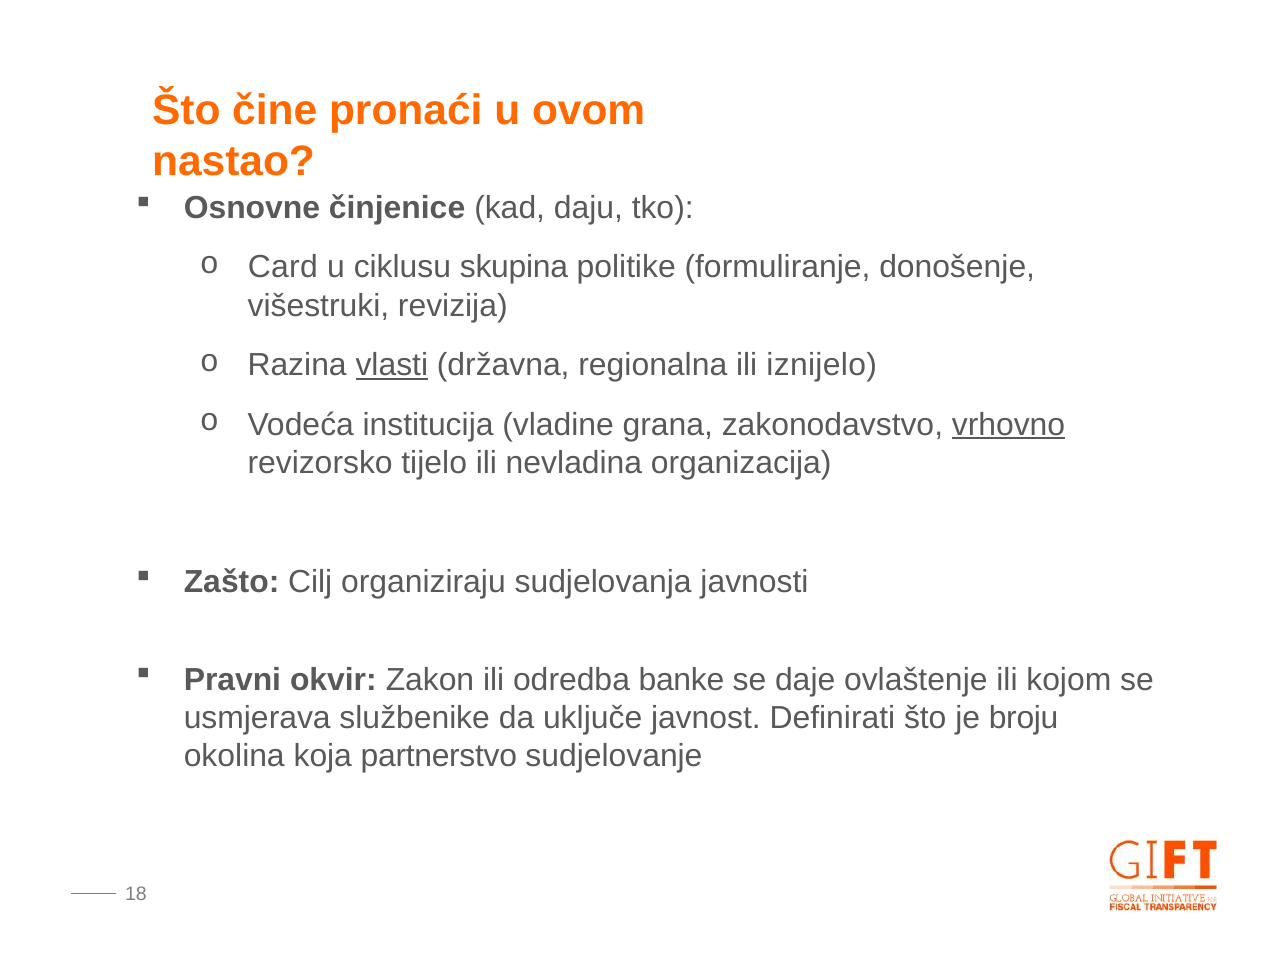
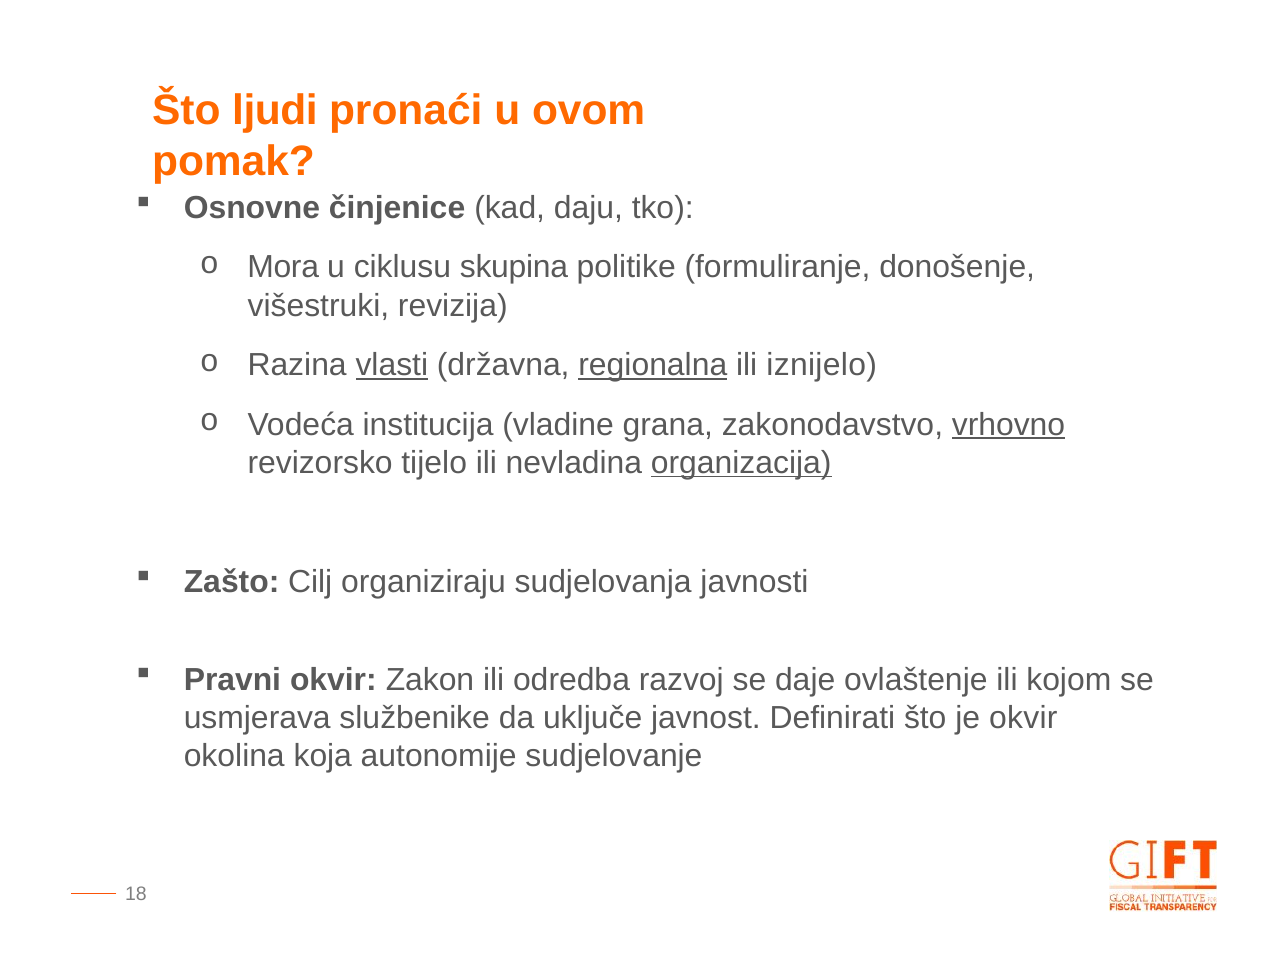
čine: čine -> ljudi (275, 110)
nastao: nastao -> pomak (234, 161)
Card: Card -> Mora (283, 267)
regionalna underline: none -> present (653, 365)
organizacija underline: none -> present (741, 463)
banke: banke -> razvoj (681, 680)
je broju: broju -> okvir (1023, 718)
partnerstvo: partnerstvo -> autonomije (439, 756)
